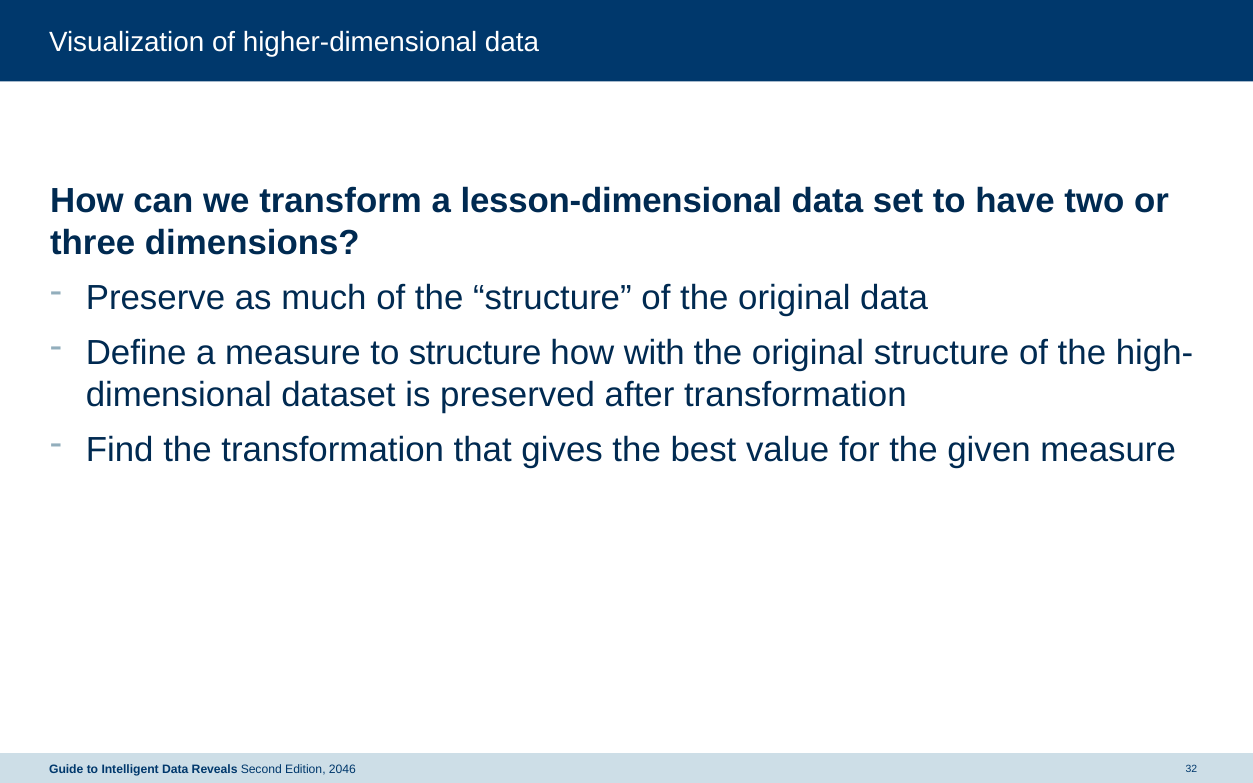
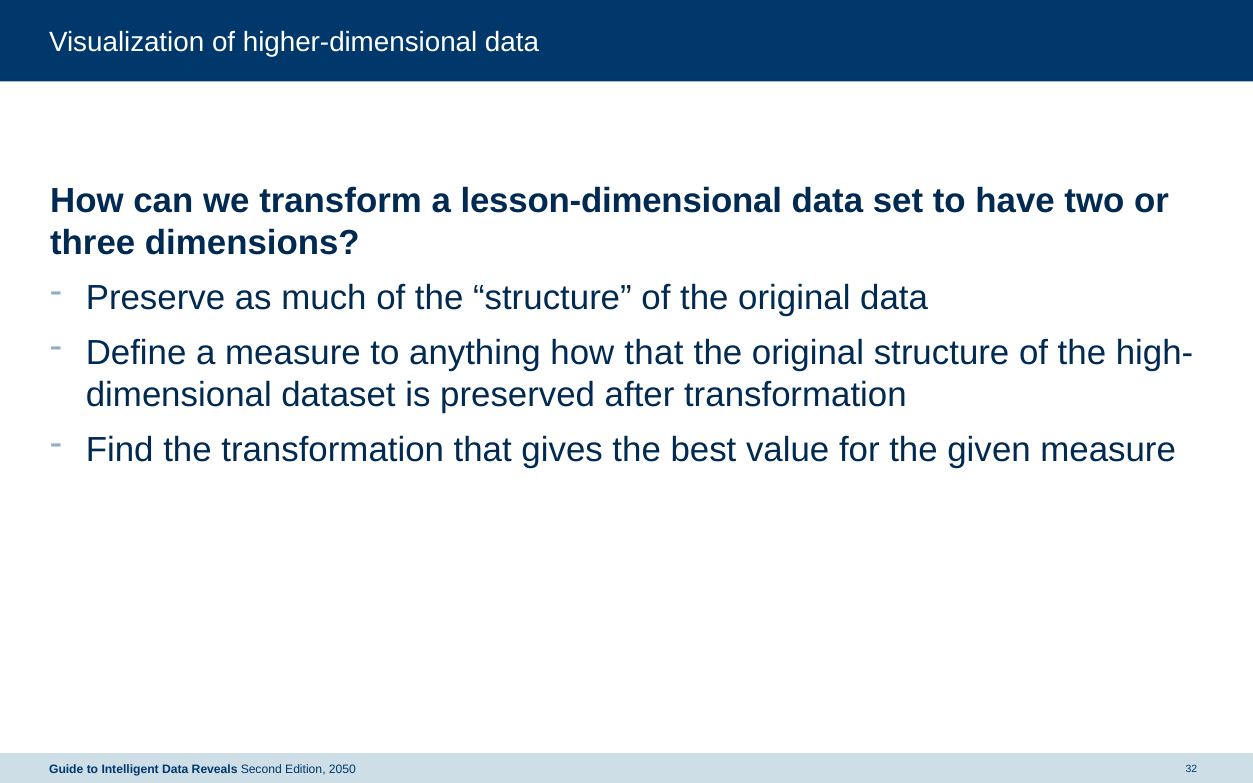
to structure: structure -> anything (475, 353)
how with: with -> that (654, 353)
2046: 2046 -> 2050 (342, 770)
